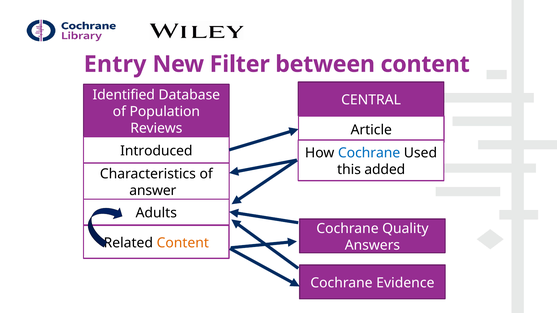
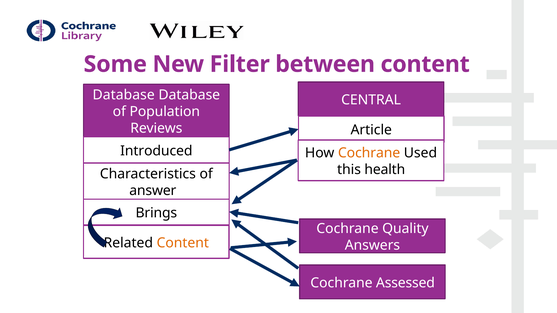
Entry: Entry -> Some (115, 64)
Identified: Identified -> Database (124, 95)
Cochrane colour: blue -> orange (369, 153)
added: added -> health (385, 170)
Adults: Adults -> Brings (156, 213)
Evidence: Evidence -> Assessed (405, 283)
